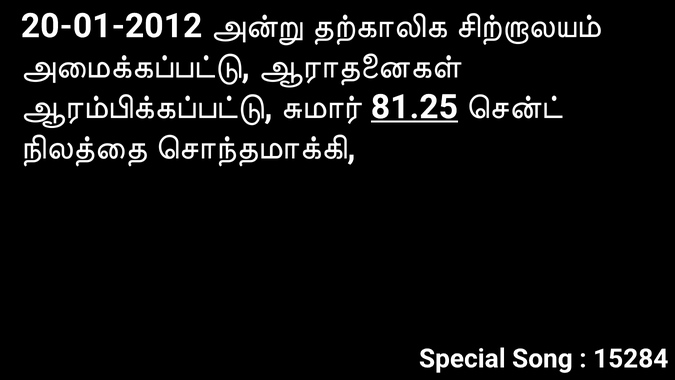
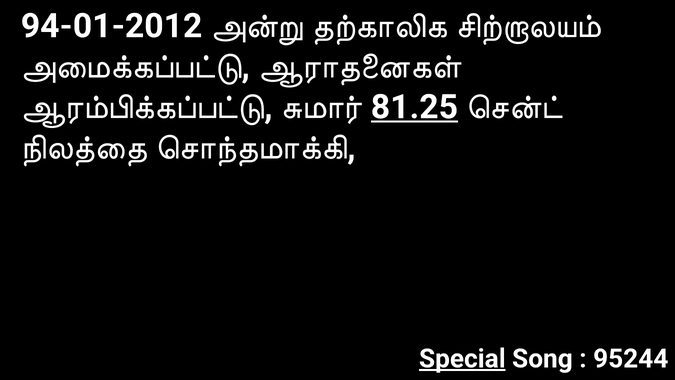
20-01-2012: 20-01-2012 -> 94-01-2012 (112, 26)
Special underline: none -> present (462, 358)
15284: 15284 -> 95244 (631, 358)
